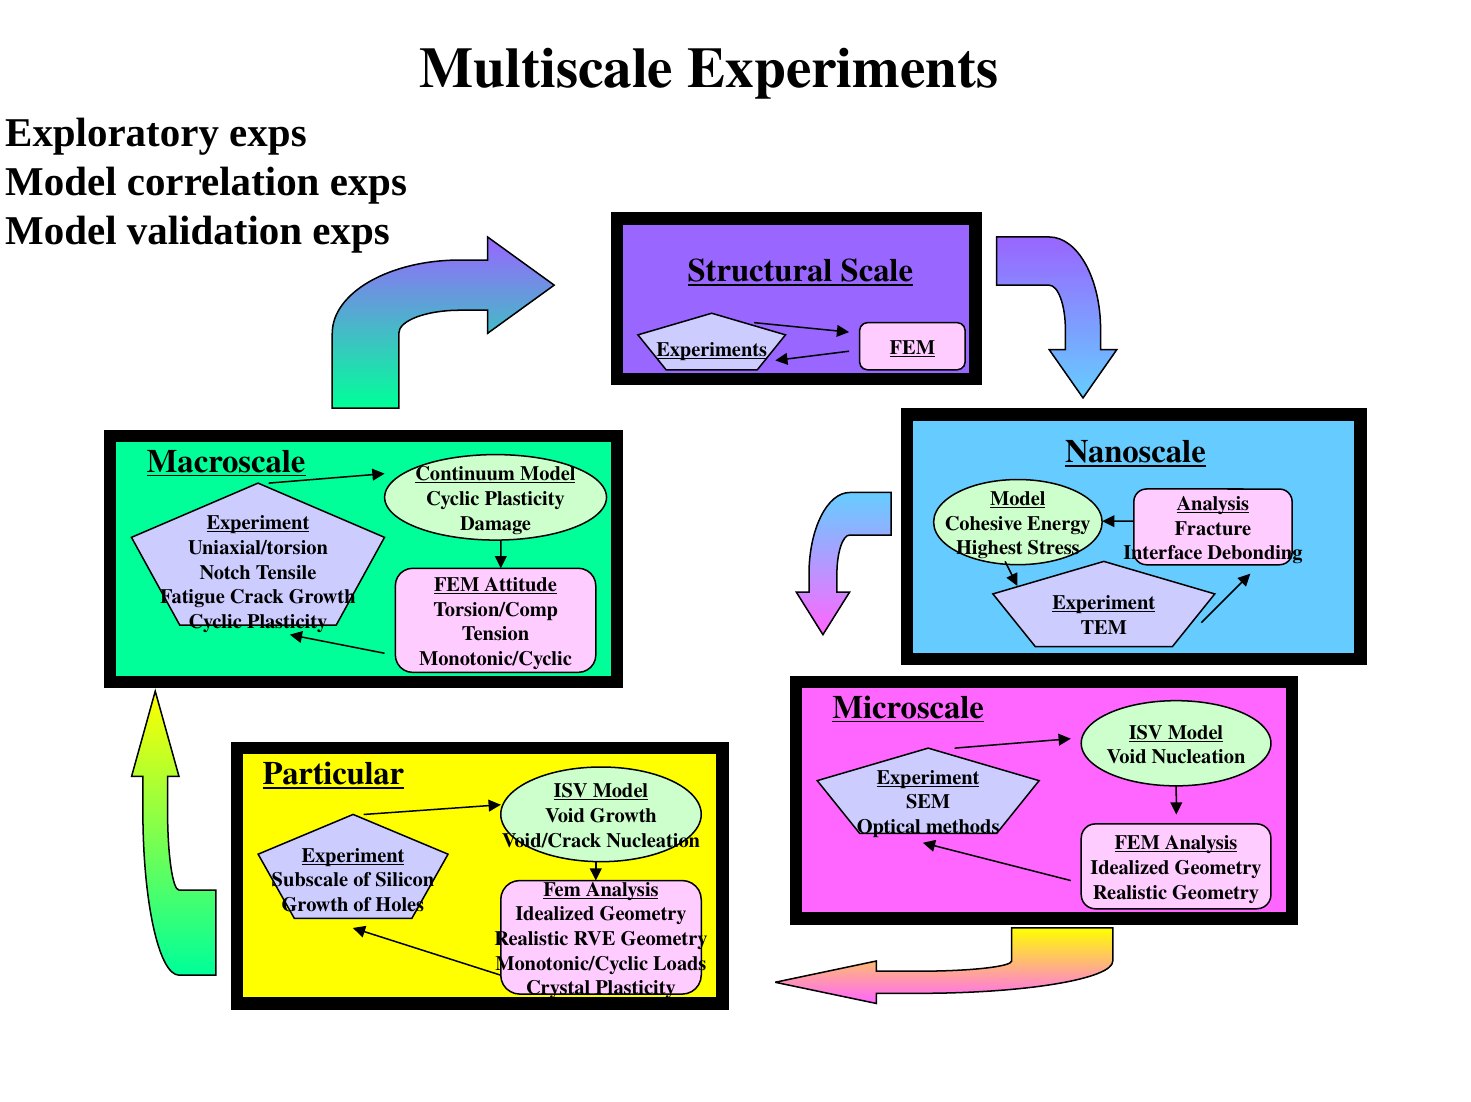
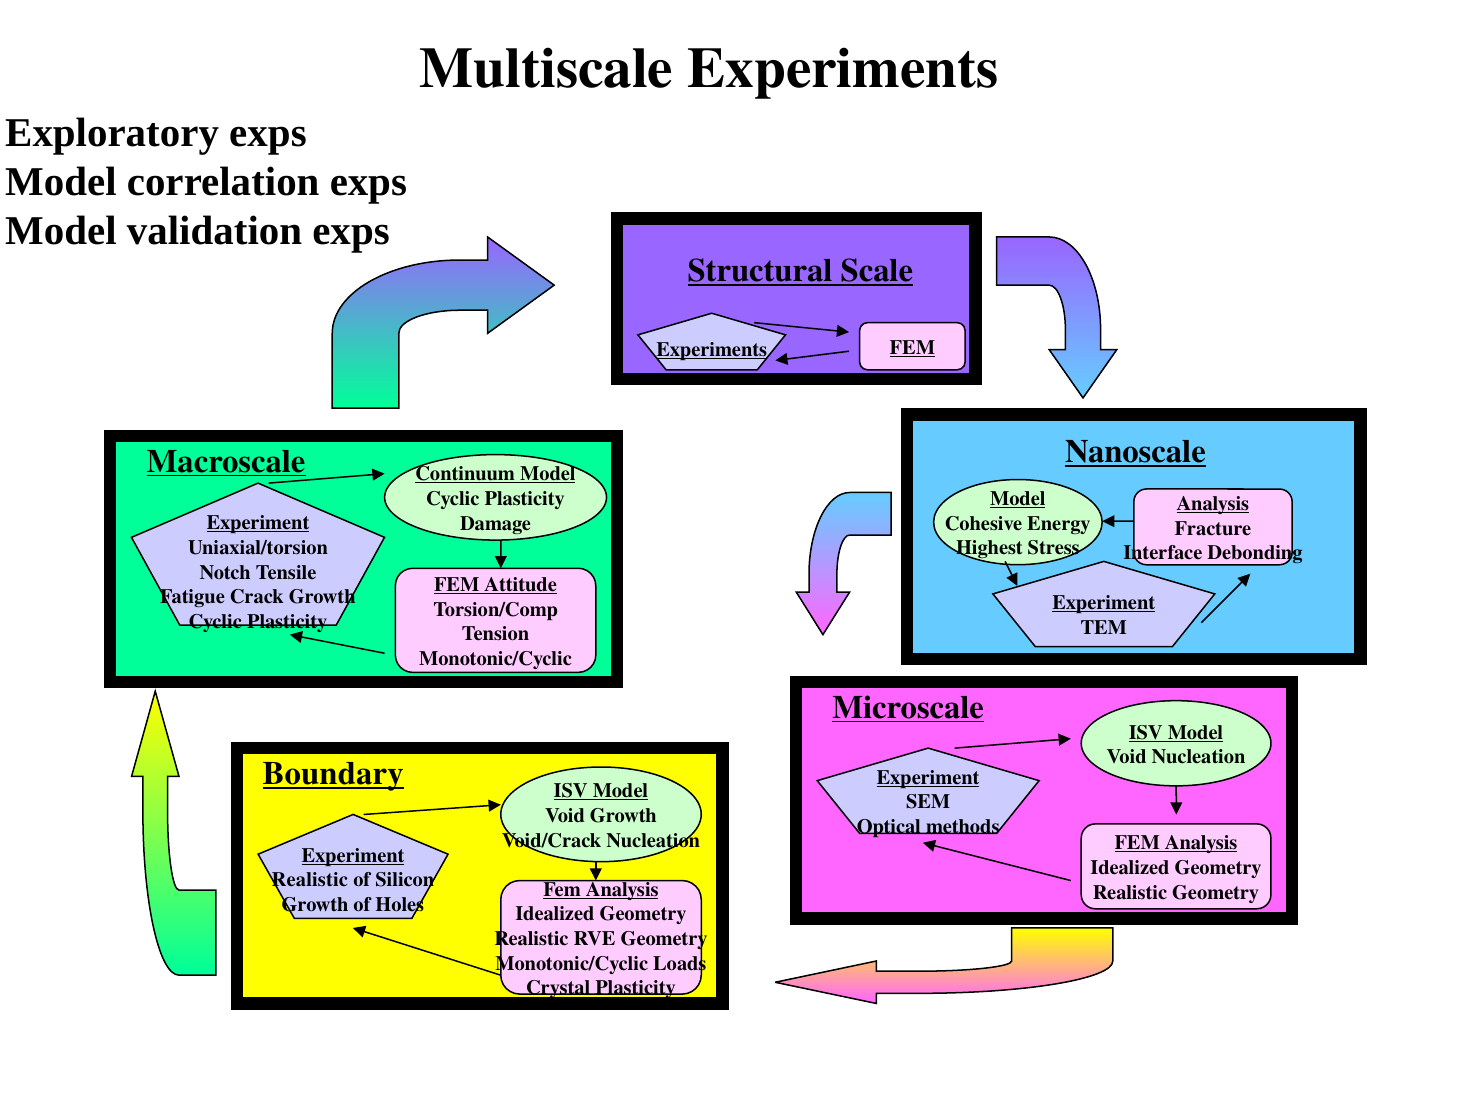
Particular: Particular -> Boundary (333, 774)
Subscale: Subscale -> Realistic (310, 881)
